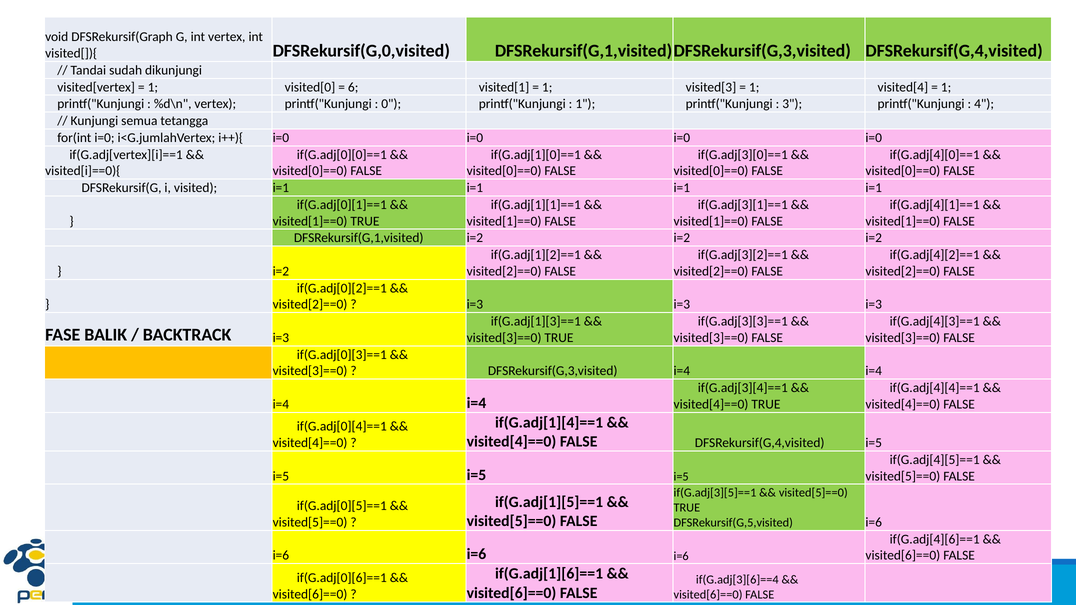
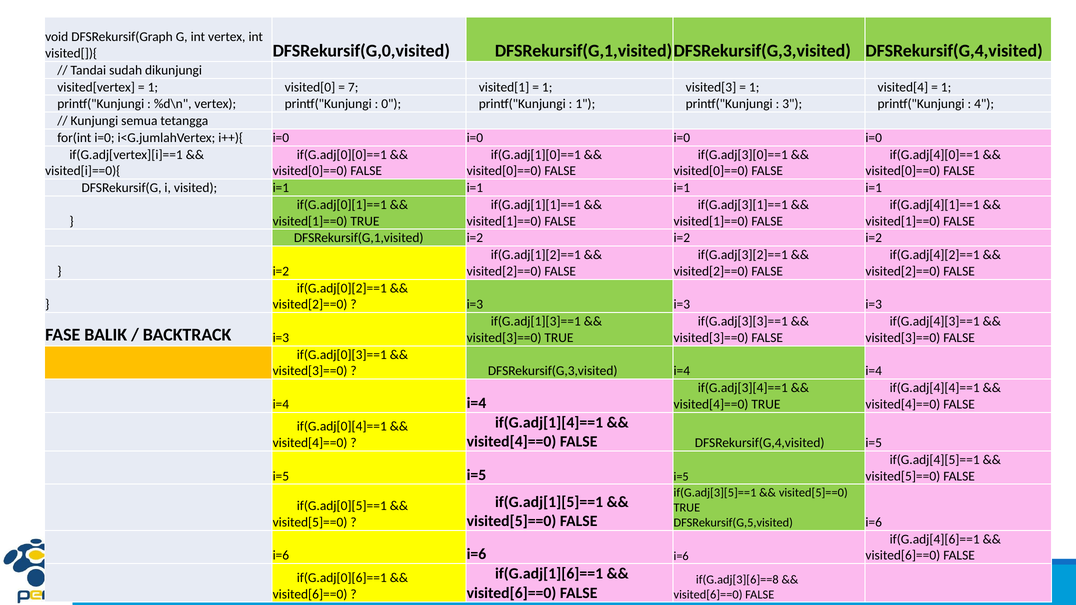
6: 6 -> 7 (353, 87)
if(G.adj[3][6]==4: if(G.adj[3][6]==4 -> if(G.adj[3][6]==8 (737, 580)
